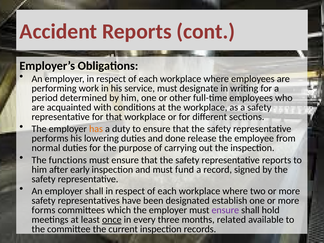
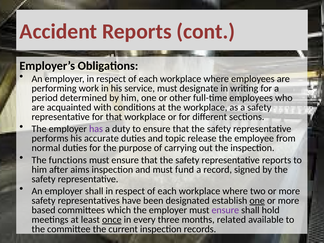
has colour: orange -> purple (96, 129)
lowering: lowering -> accurate (101, 138)
done: done -> topic (175, 138)
early: early -> aims (80, 170)
one underline: none -> present (257, 201)
forms: forms -> based (44, 210)
